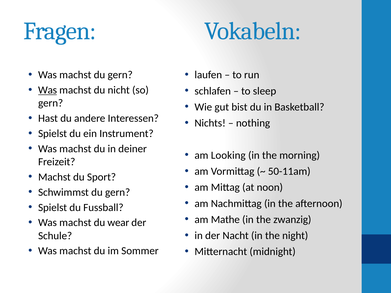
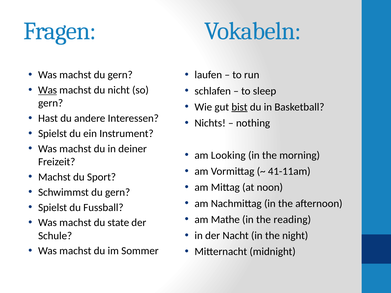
bist underline: none -> present (239, 107)
50-11am: 50-11am -> 41-11am (289, 171)
zwanzig: zwanzig -> reading (292, 220)
wear: wear -> state (118, 223)
